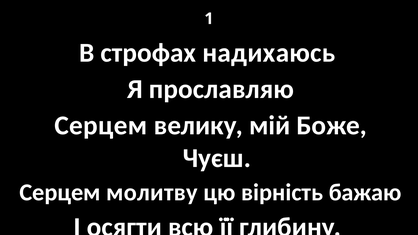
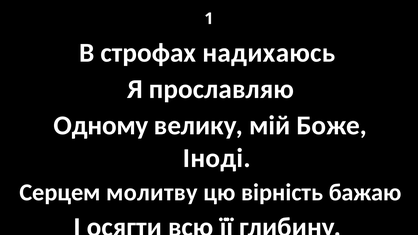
Серцем: Серцем -> Одному (101, 125)
Чуєш: Чуєш -> Іноді (217, 158)
